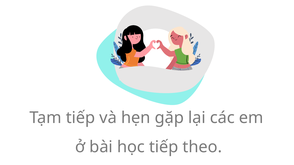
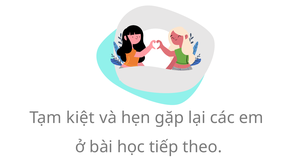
Tạm tiếp: tiếp -> kiệt (80, 118)
